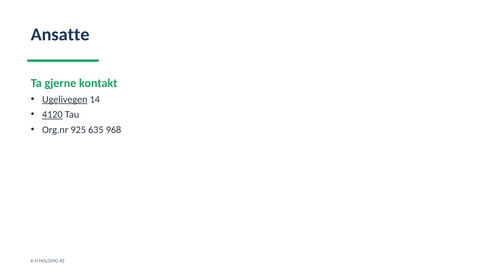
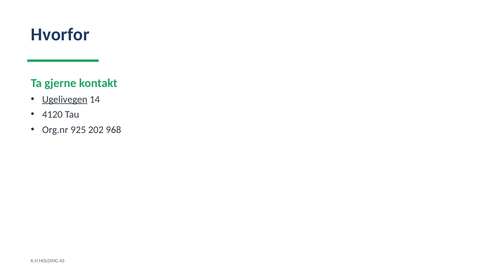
Ansatte: Ansatte -> Hvorfor (60, 35)
4120 underline: present -> none (52, 115)
635: 635 -> 202 (96, 130)
